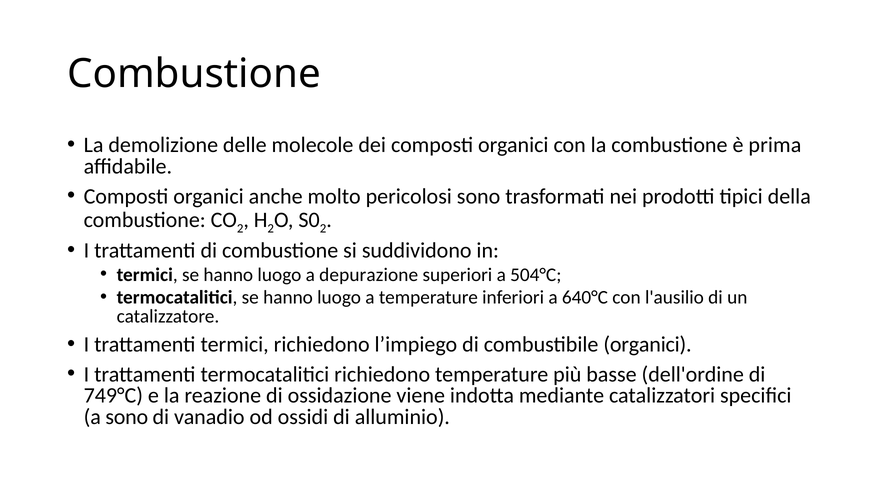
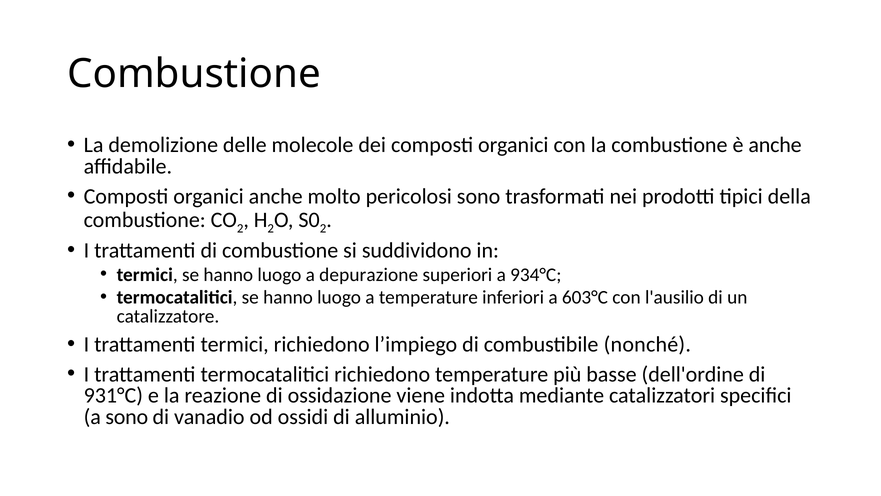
è prima: prima -> anche (775, 145)
504°C: 504°C -> 934°C (536, 274)
640°C: 640°C -> 603°C (585, 297)
combustibile organici: organici -> nonché (647, 344)
749°C: 749°C -> 931°C (113, 395)
